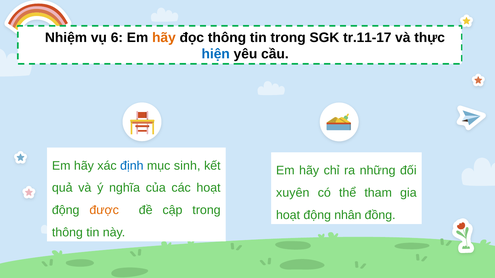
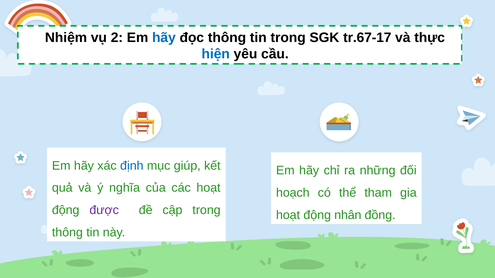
6: 6 -> 2 (117, 38)
hãy colour: orange -> blue (164, 38)
tr.11-17: tr.11-17 -> tr.67-17 (367, 38)
sinh: sinh -> giúp (187, 166)
xuyên: xuyên -> hoạch (293, 193)
được colour: orange -> purple (104, 210)
